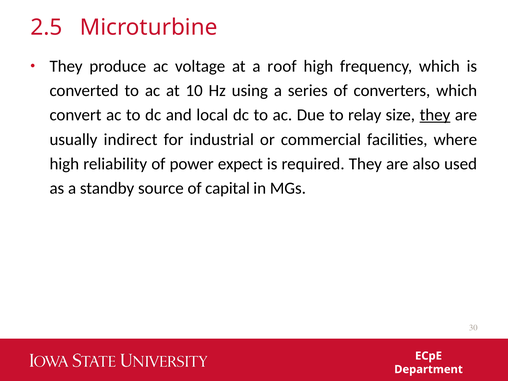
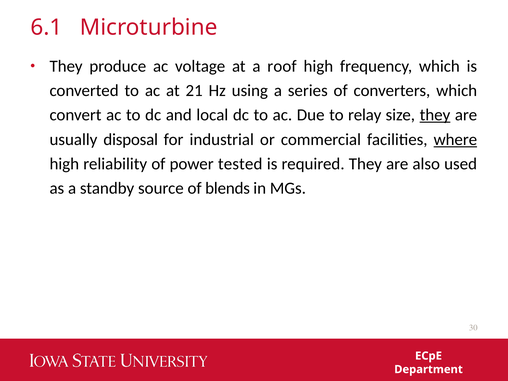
2.5: 2.5 -> 6.1 (46, 27)
10: 10 -> 21 (194, 91)
indirect: indirect -> disposal (131, 139)
where underline: none -> present (455, 139)
expect: expect -> tested (240, 164)
capital: capital -> blends (228, 188)
